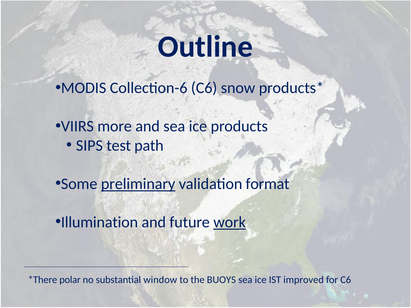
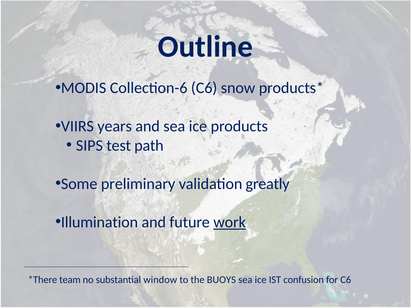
more: more -> years (115, 126)
preliminary underline: present -> none (138, 184)
format: format -> greatly (268, 184)
polar: polar -> team (70, 280)
improved: improved -> confusion (304, 280)
